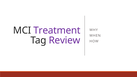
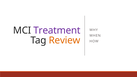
Review colour: purple -> orange (65, 40)
